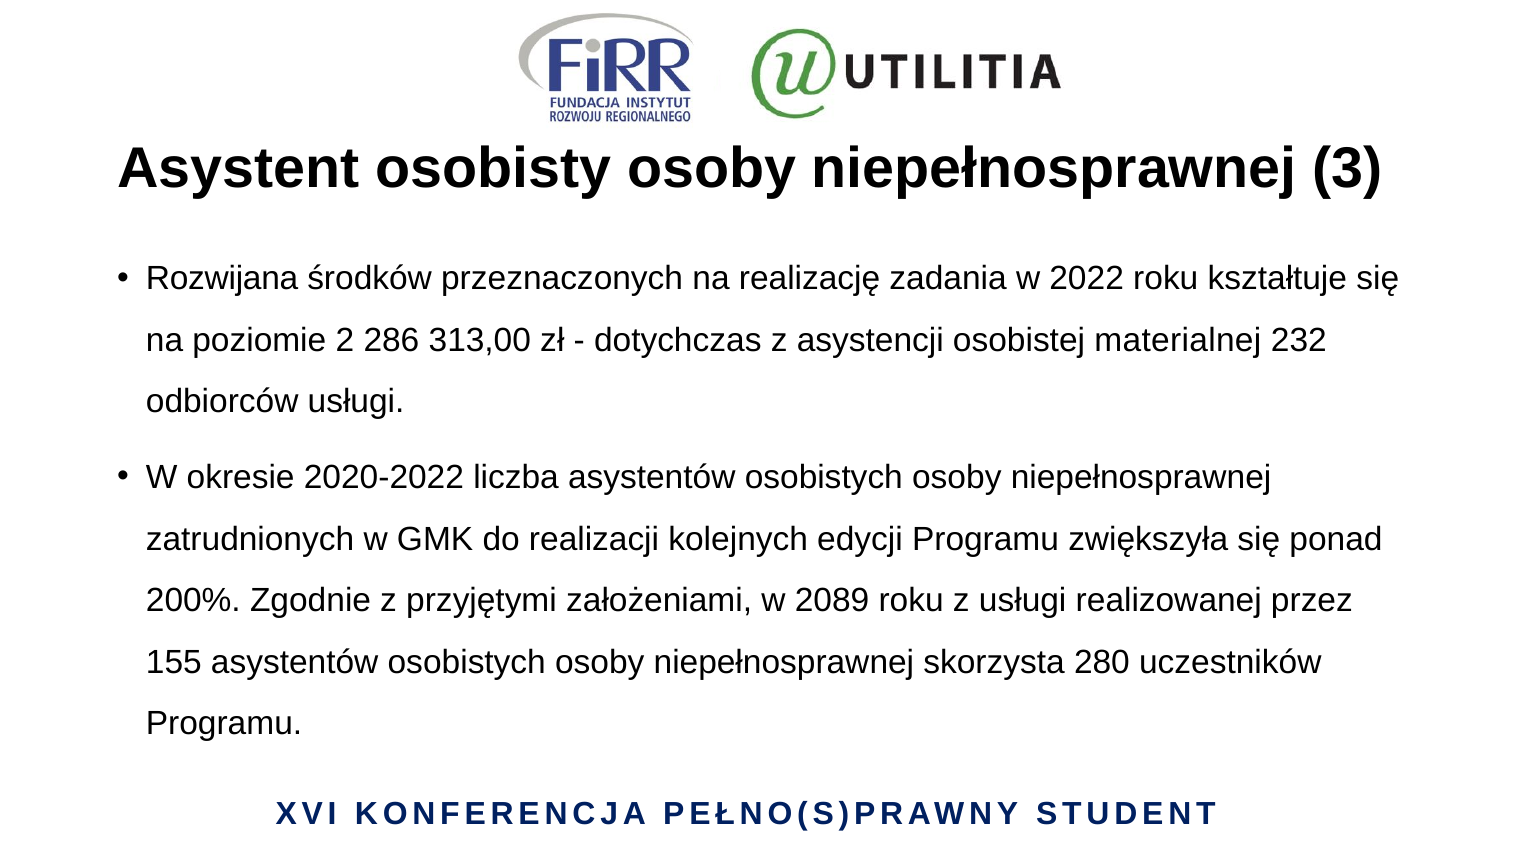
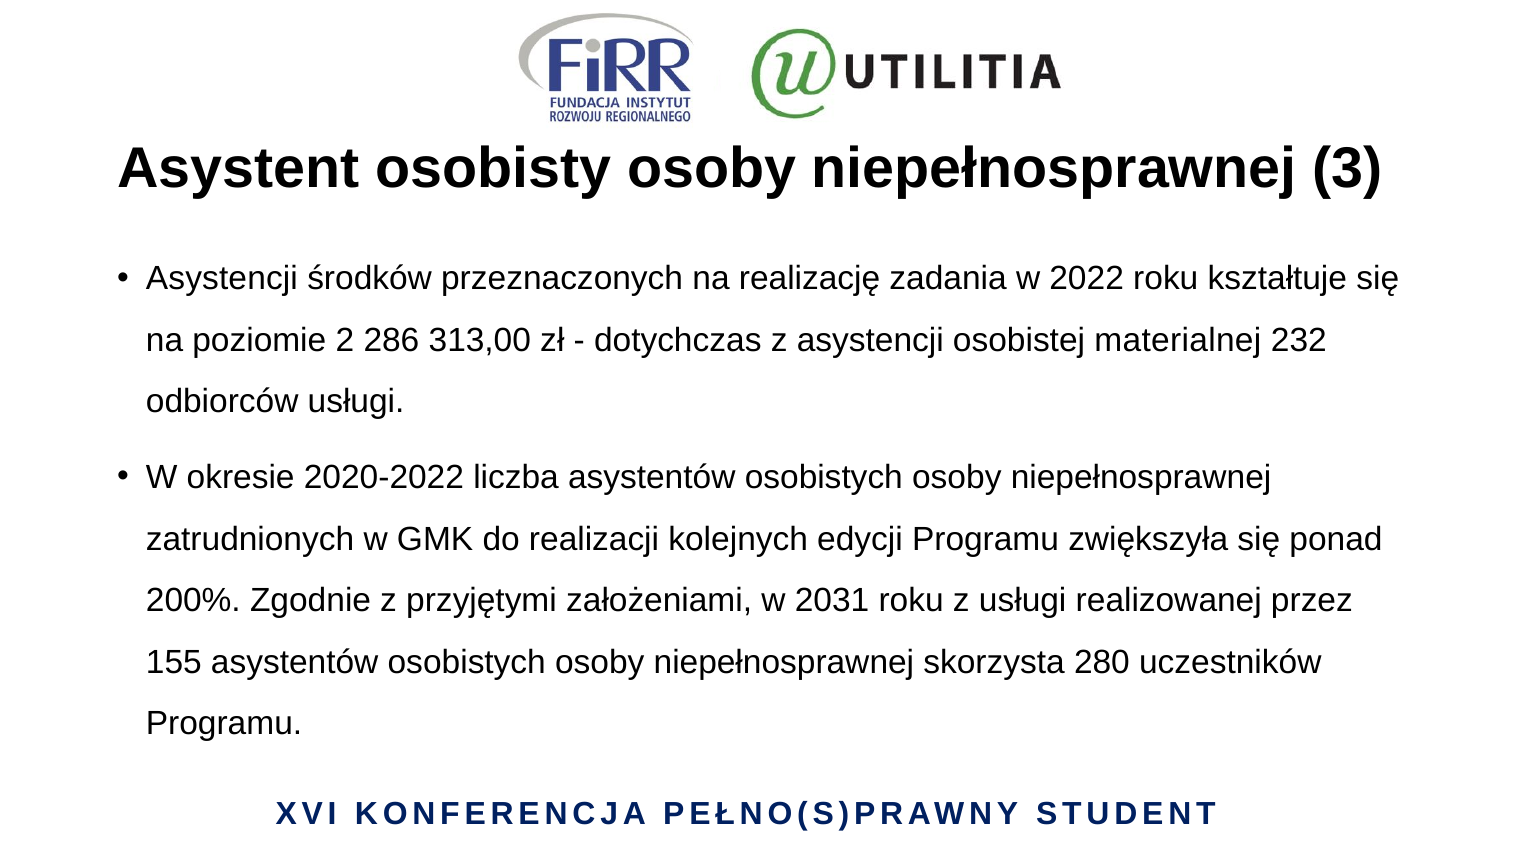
Rozwijana: Rozwijana -> Asystencji (222, 279)
2089: 2089 -> 2031 (832, 601)
